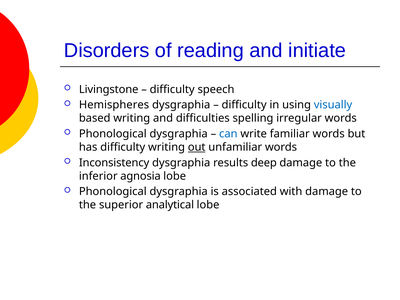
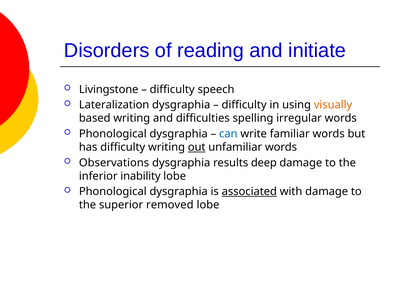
Hemispheres: Hemispheres -> Lateralization (114, 105)
visually colour: blue -> orange (333, 105)
Inconsistency: Inconsistency -> Observations (114, 163)
agnosia: agnosia -> inability (141, 176)
associated underline: none -> present (249, 192)
analytical: analytical -> removed (170, 205)
